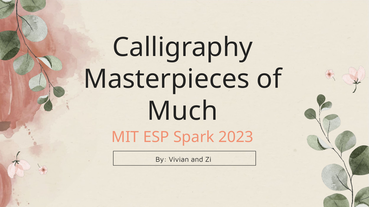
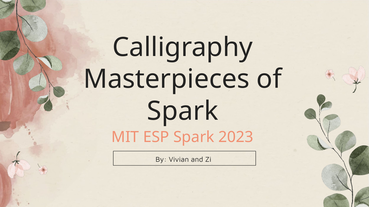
Much: Much -> Spark (183, 111)
